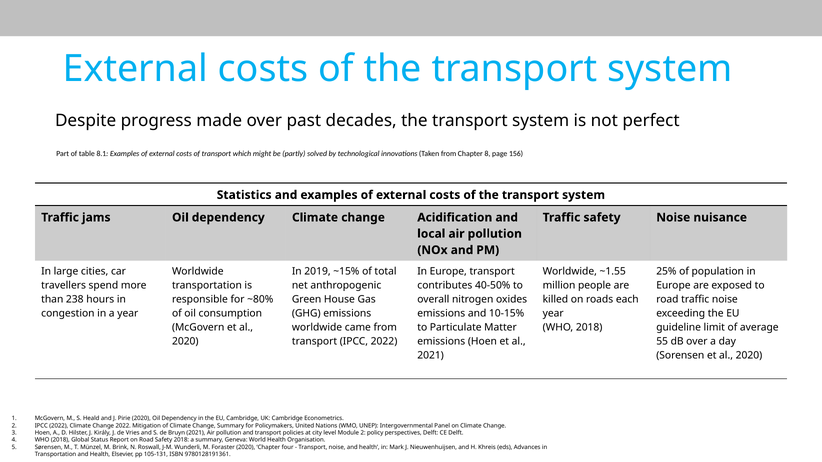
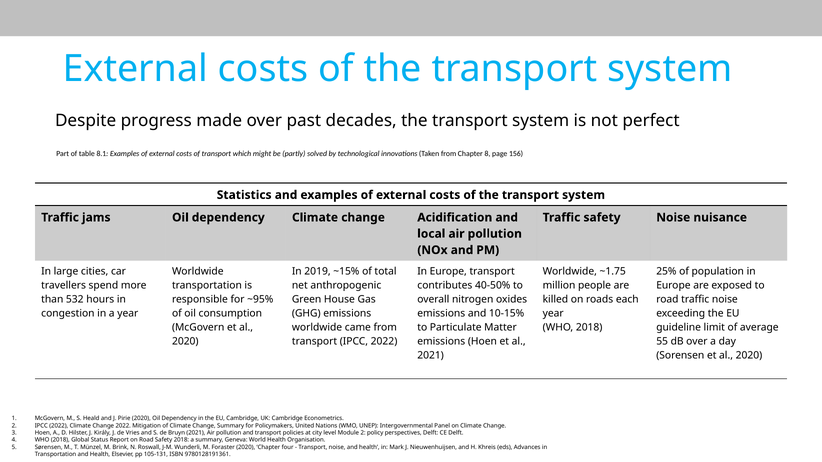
~1.55: ~1.55 -> ~1.75 (613, 272)
238: 238 -> 532 (75, 299)
~80%: ~80% -> ~95% (260, 299)
